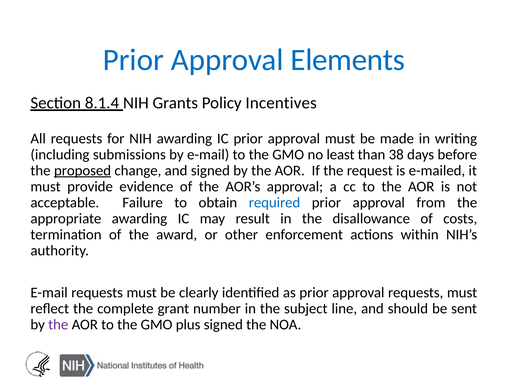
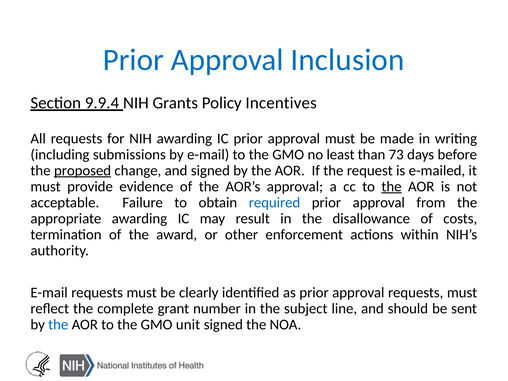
Elements: Elements -> Inclusion (348, 60)
8.1.4: 8.1.4 -> 9.9.4 (102, 103)
38: 38 -> 73 (396, 155)
the underline: none -> present (392, 187)
the colour: purple -> blue (58, 324)
plus: plus -> unit (188, 324)
